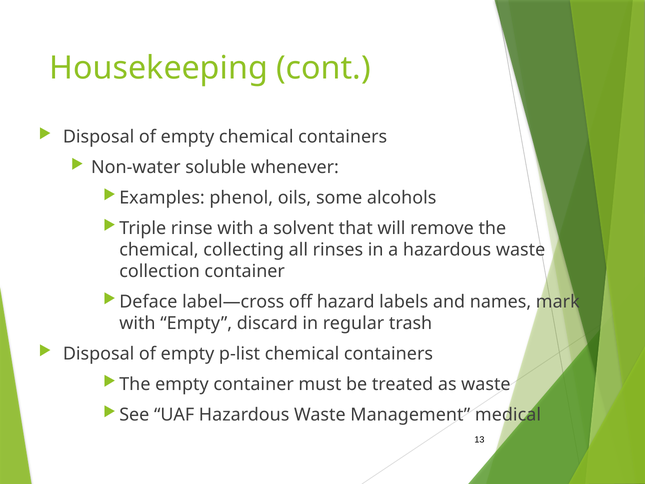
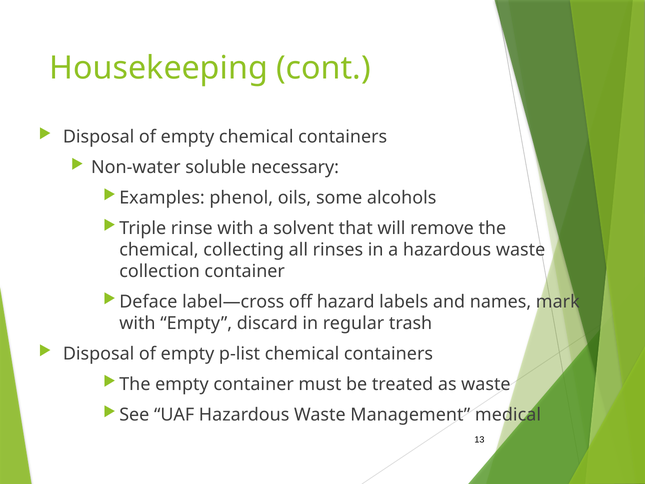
whenever: whenever -> necessary (295, 167)
